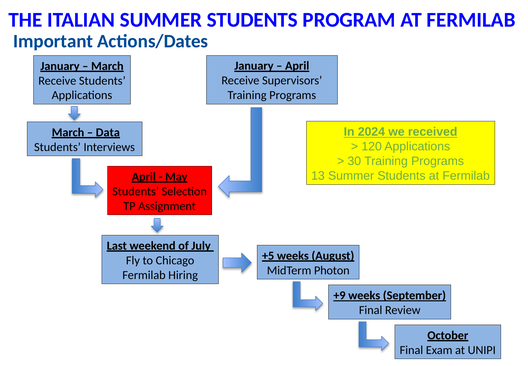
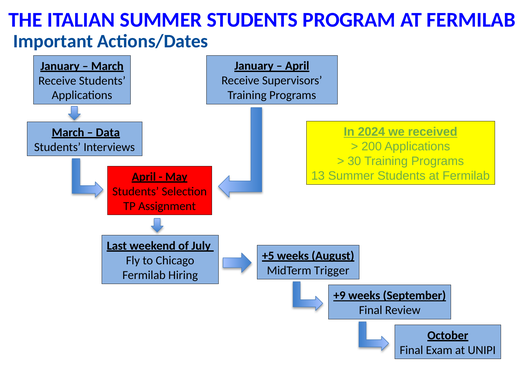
120: 120 -> 200 (372, 146)
Photon: Photon -> Trigger (332, 270)
